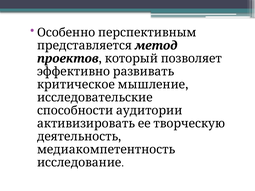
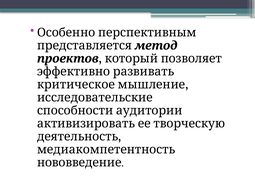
исследование: исследование -> нововведение (79, 163)
